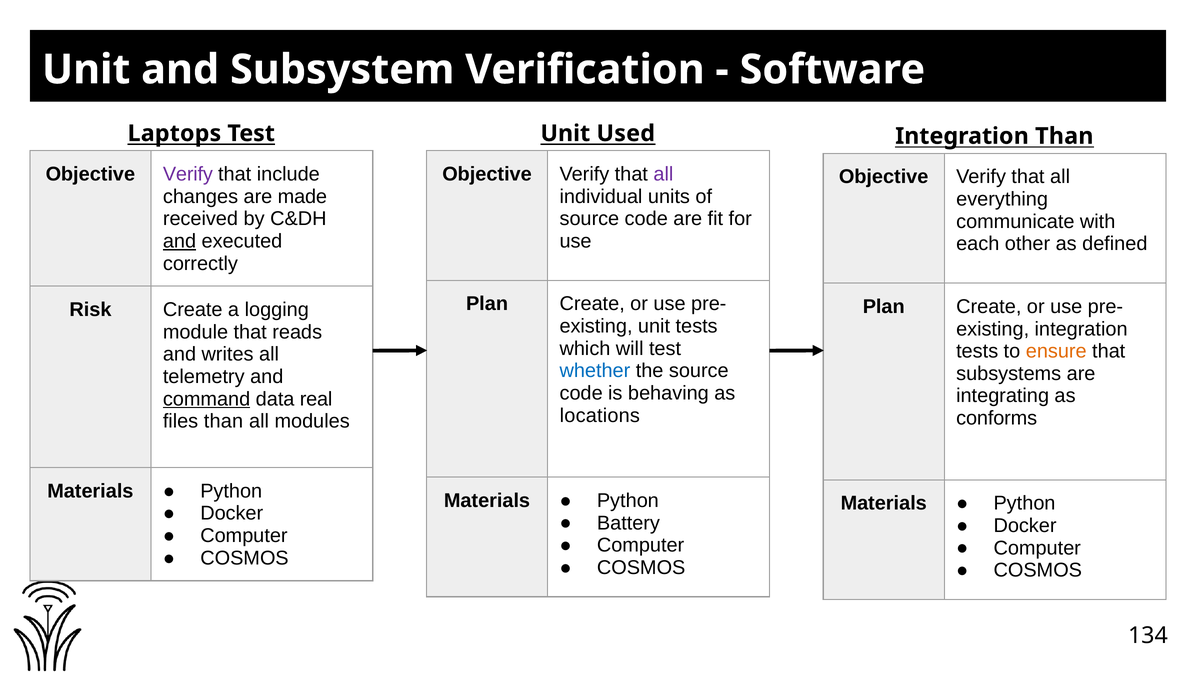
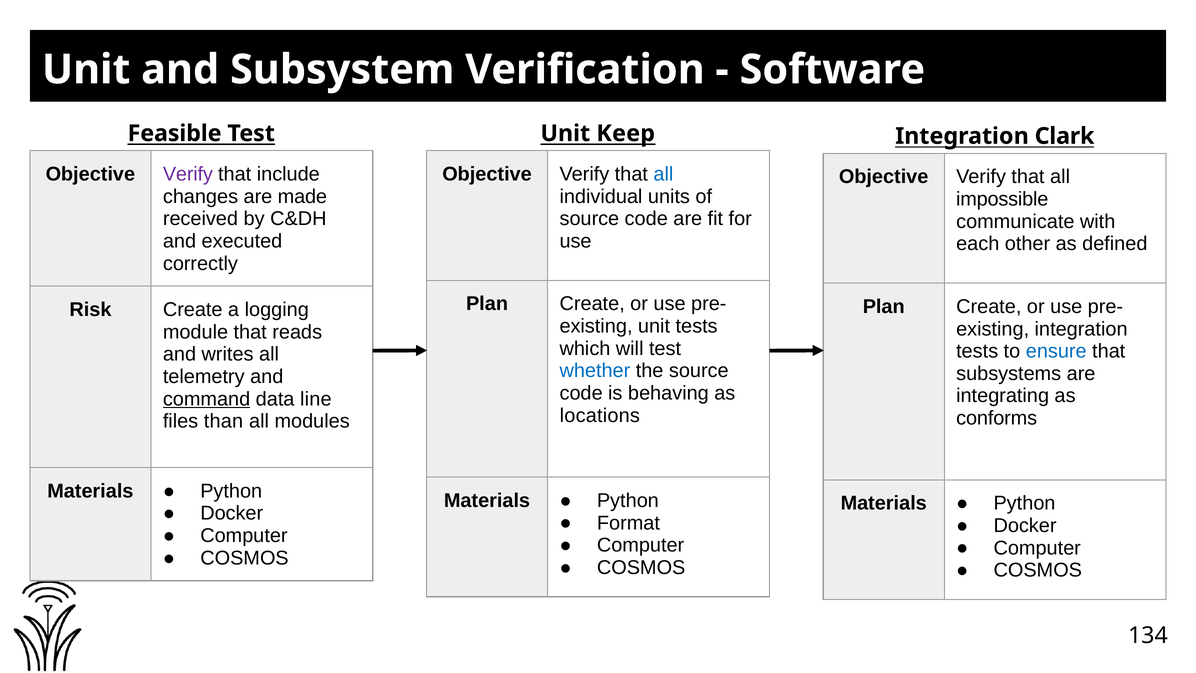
Laptops: Laptops -> Feasible (175, 133)
Used: Used -> Keep (626, 133)
Integration Than: Than -> Clark (1065, 136)
all colour: purple -> blue (663, 174)
everything: everything -> impossible (1002, 199)
and underline: present -> none (180, 241)
ensure colour: orange -> blue (1056, 351)
real: real -> line (316, 399)
Battery: Battery -> Format (628, 523)
